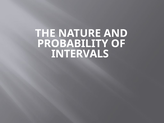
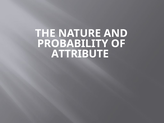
INTERVALS: INTERVALS -> ATTRIBUTE (80, 54)
